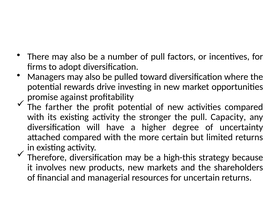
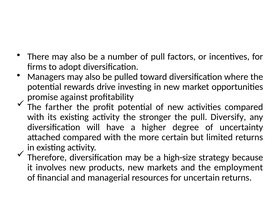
Capacity: Capacity -> Diversify (228, 117)
high-this: high-this -> high-size (180, 157)
shareholders: shareholders -> employment (238, 167)
